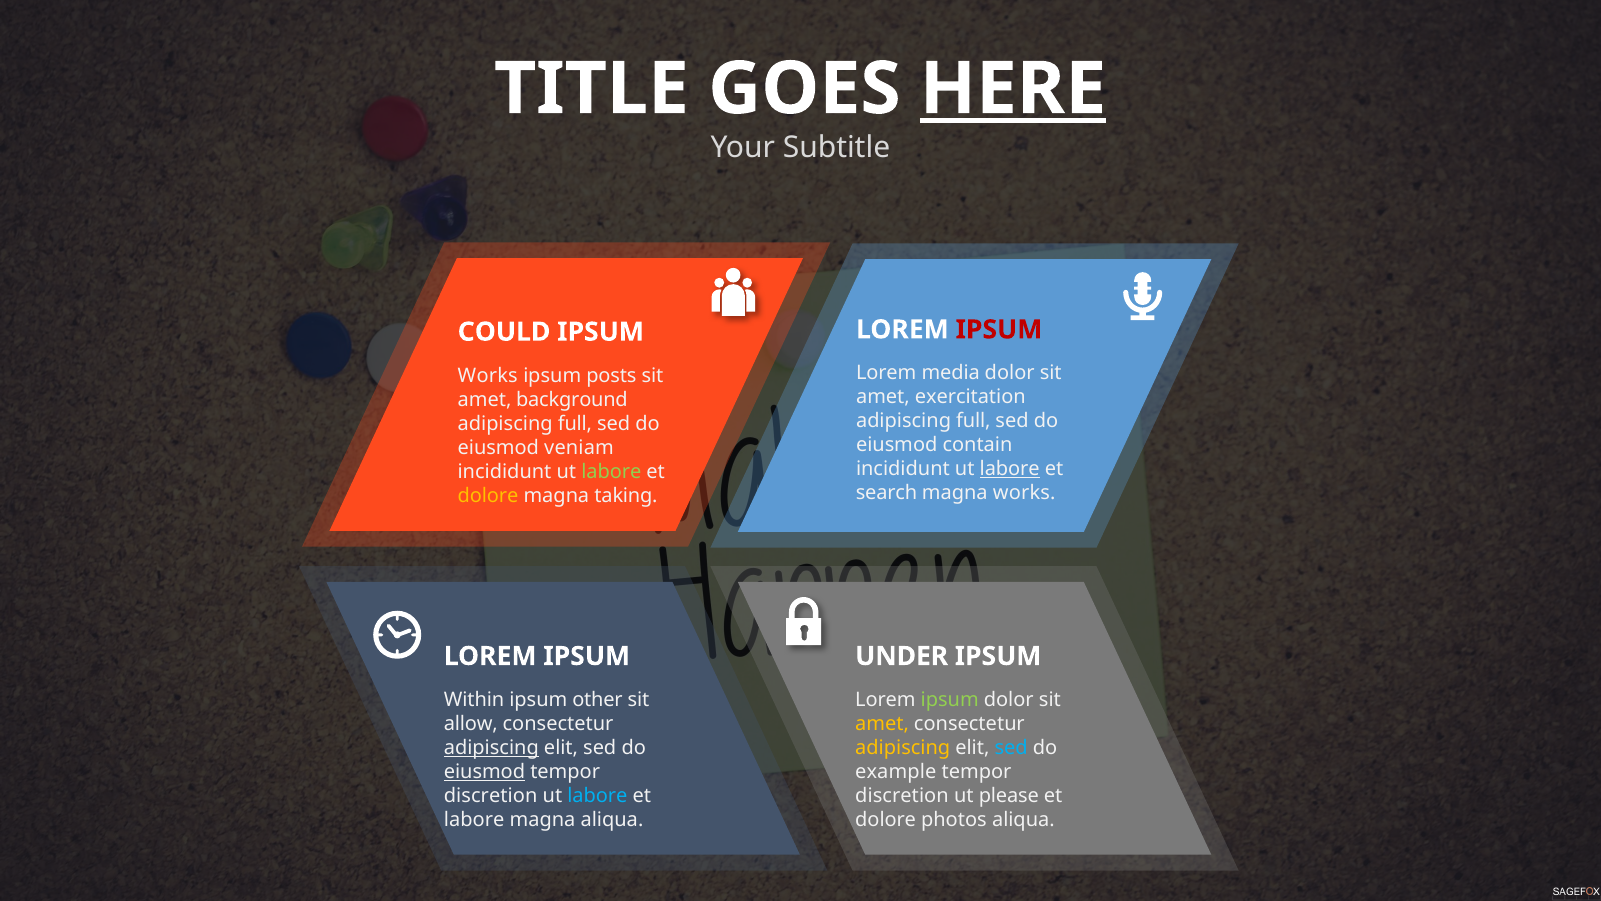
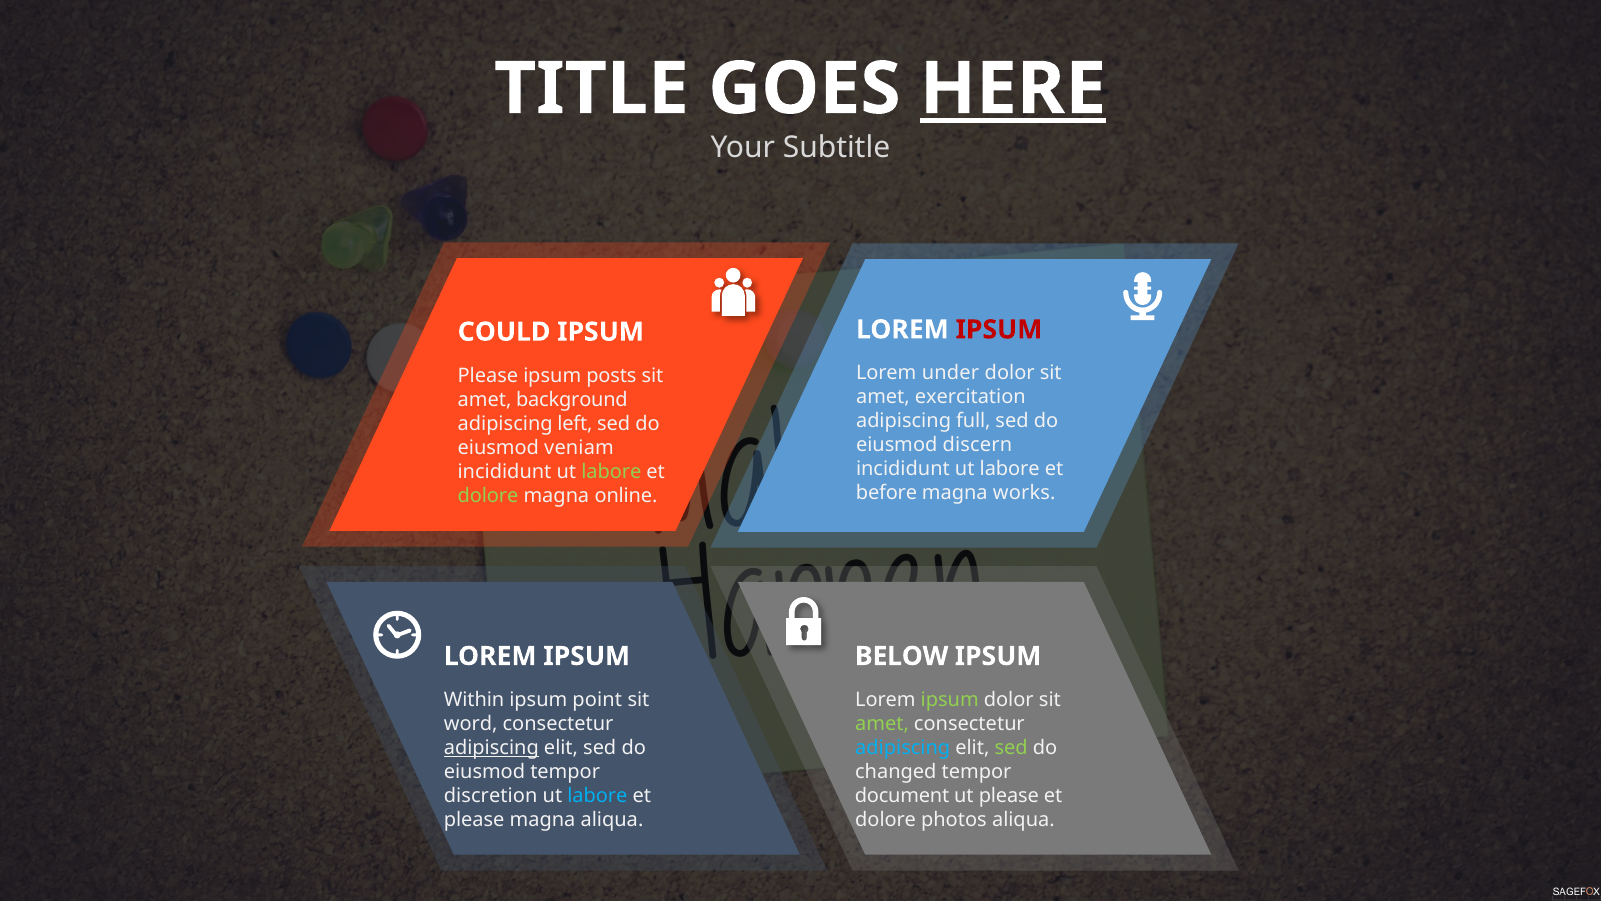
media: media -> under (951, 373)
Works: Works -> Please (488, 375)
full: full -> left (575, 423)
contain: contain -> discern (977, 445)
labore underline: present -> none (1010, 469)
search: search -> before (886, 493)
dolore colour: yellow -> light green (488, 495)
taking: taking -> online (626, 495)
UNDER: UNDER -> BELOW (902, 656)
other: other -> point (597, 699)
allow: allow -> word (471, 723)
amet colour: yellow -> light green (882, 723)
adipiscing colour: yellow -> light blue (903, 747)
sed colour: light blue -> light green (1011, 747)
eiusmod underline: present -> none (484, 771)
example: example -> changed (896, 771)
discretion: discretion -> document (902, 795)
labore: labore -> please (474, 819)
